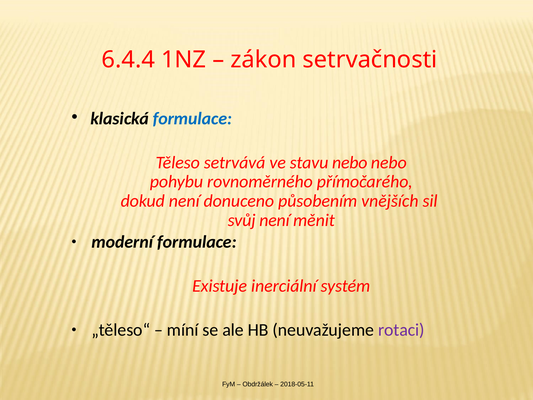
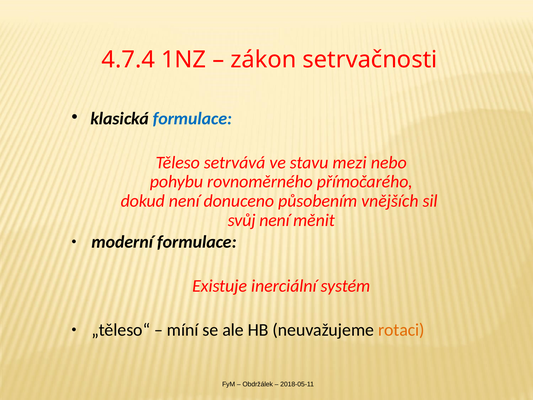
6.4.4: 6.4.4 -> 4.7.4 (128, 60)
stavu nebo: nebo -> mezi (350, 162)
rotaci colour: purple -> orange (401, 330)
